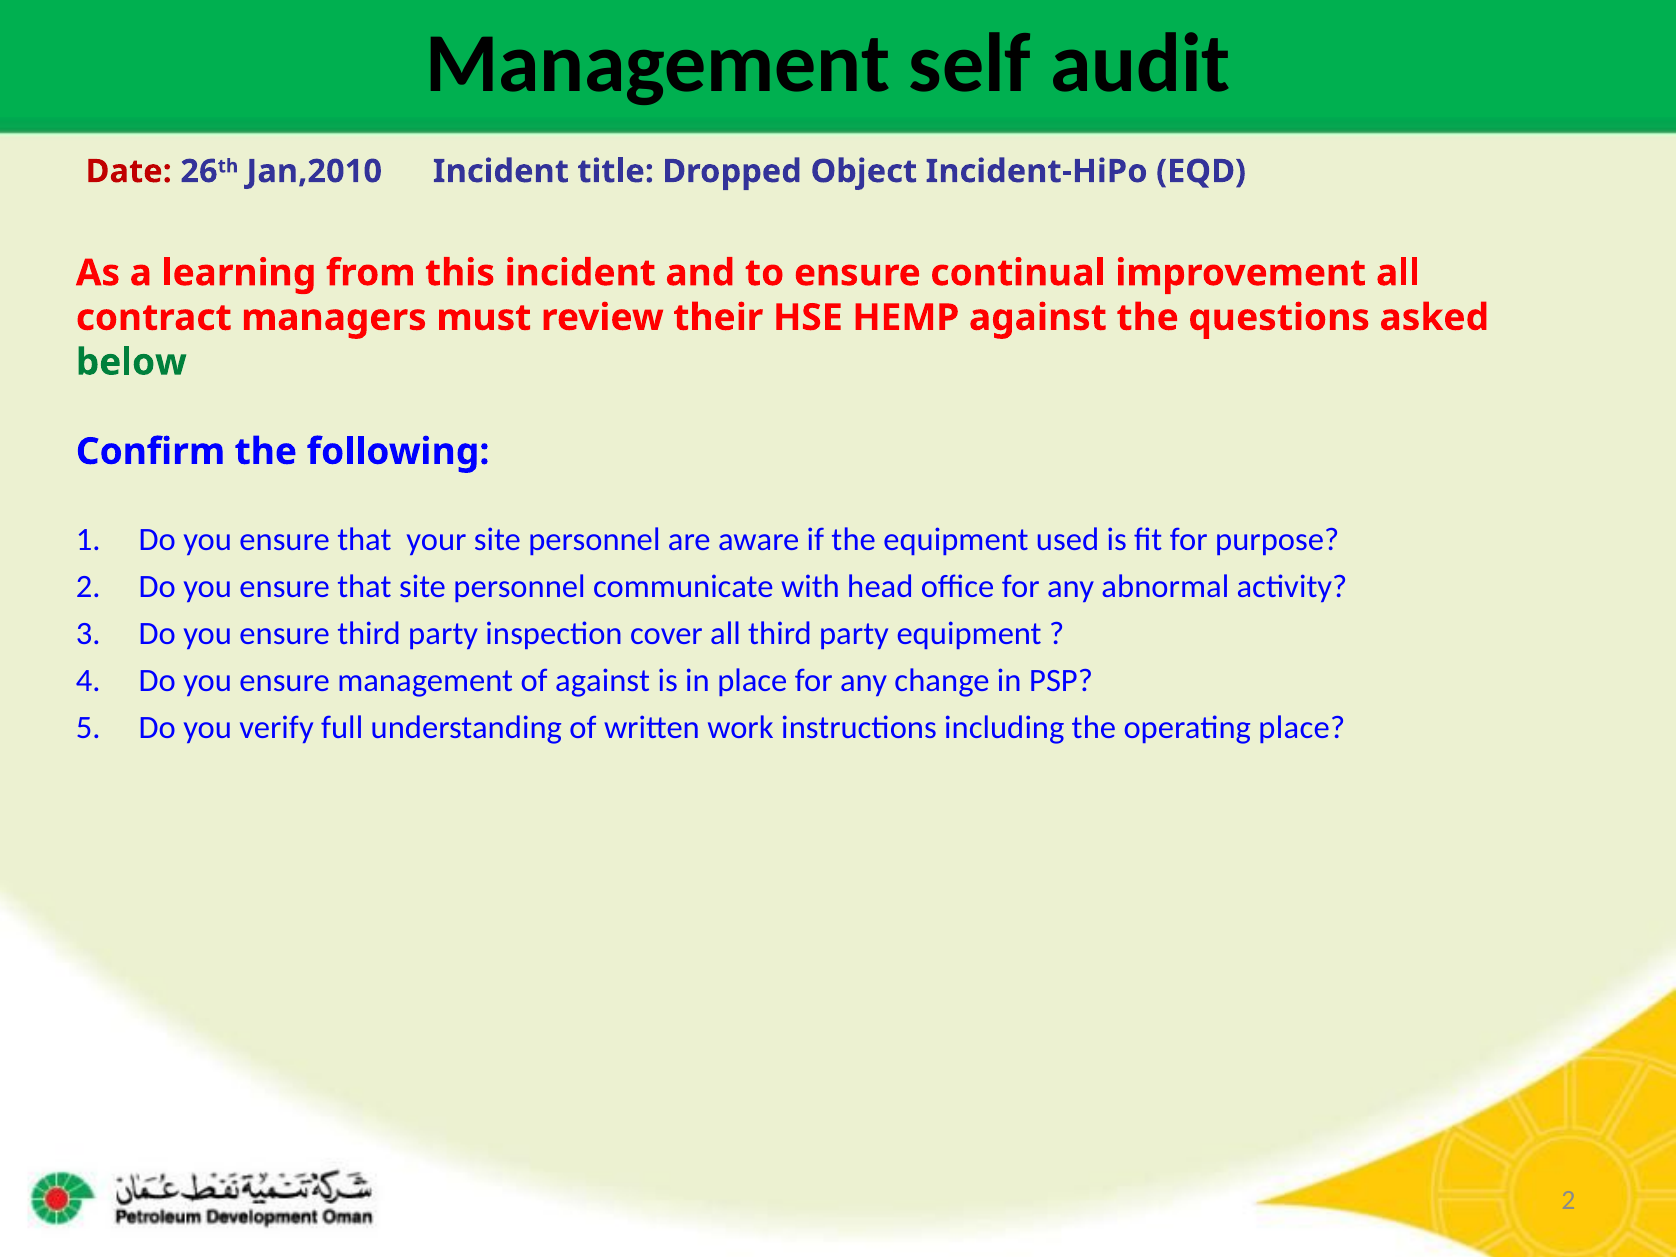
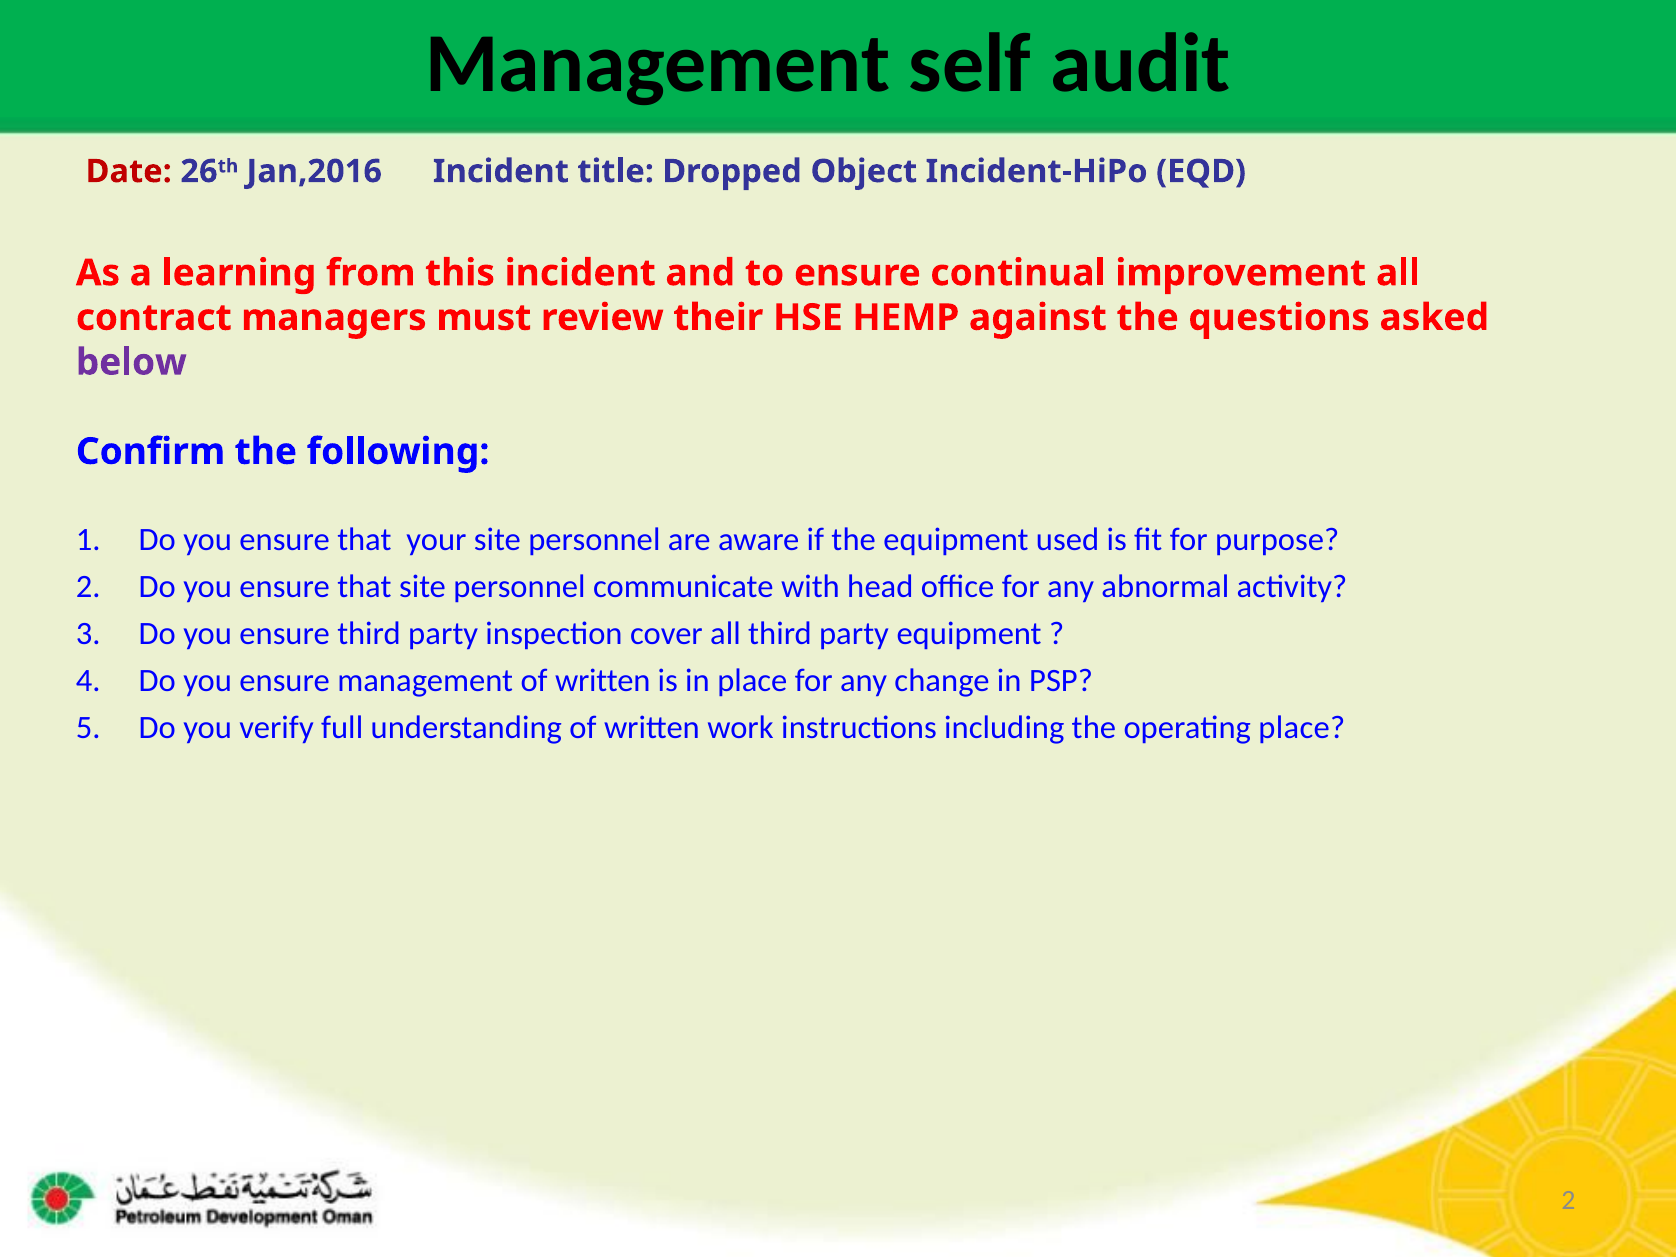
Jan,2010: Jan,2010 -> Jan,2016 (314, 171)
below colour: green -> purple (131, 362)
management of against: against -> written (603, 681)
